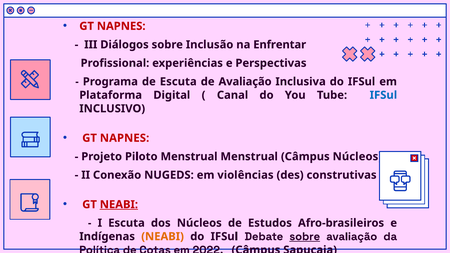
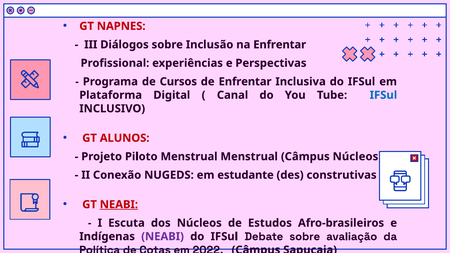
de Escuta: Escuta -> Cursos (178, 82)
de Avaliação: Avaliação -> Enfrentar (245, 82)
NAPNES: NAPNES -> ALUNOS (125, 138)
violências: violências -> estudante (246, 175)
NEABI colour: orange -> purple (163, 237)
sobre underline: present -> none (305, 237)
